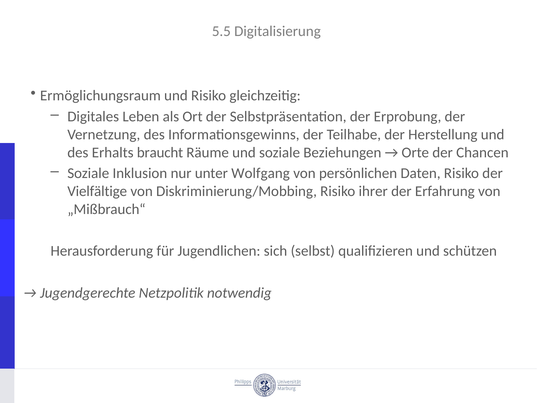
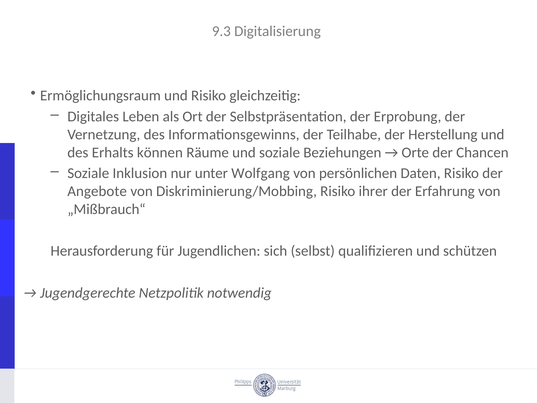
5.5: 5.5 -> 9.3 (221, 31)
braucht: braucht -> können (160, 152)
Vielfältige: Vielfältige -> Angebote (97, 191)
